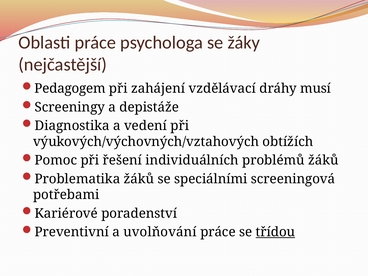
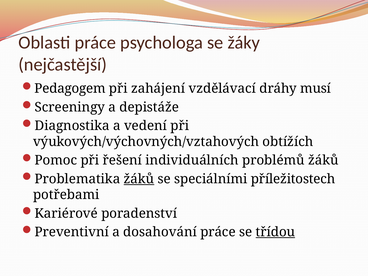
žáků underline: none -> present (139, 179)
screeningová: screeningová -> příležitostech (293, 179)
uvolňování: uvolňování -> dosahování (160, 232)
